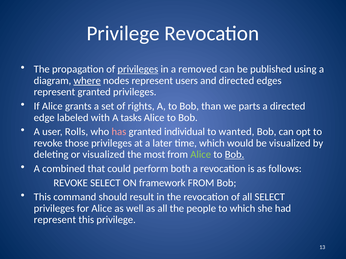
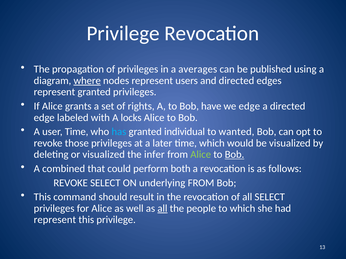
privileges underline: present -> none (138, 69)
removed: removed -> averages (198, 69)
than: than -> have (211, 106)
we parts: parts -> edge (249, 106)
tasks: tasks -> locks (131, 118)
user Rolls: Rolls -> Time (77, 132)
has colour: pink -> light blue (119, 132)
most: most -> infer (154, 155)
framework: framework -> underlying (162, 183)
all underline: none -> present (162, 209)
